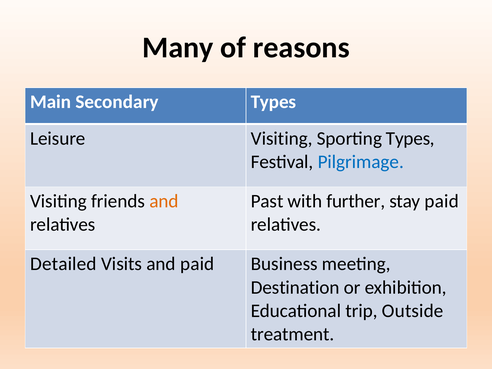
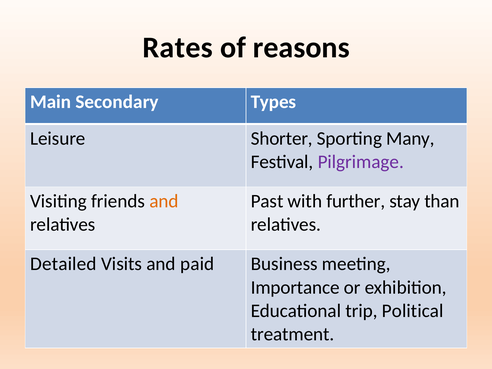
Many: Many -> Rates (178, 48)
Leisure Visiting: Visiting -> Shorter (282, 138)
Sporting Types: Types -> Many (410, 138)
Pilgrimage colour: blue -> purple (361, 162)
stay paid: paid -> than (442, 201)
Destination: Destination -> Importance (295, 287)
Outside: Outside -> Political (413, 311)
